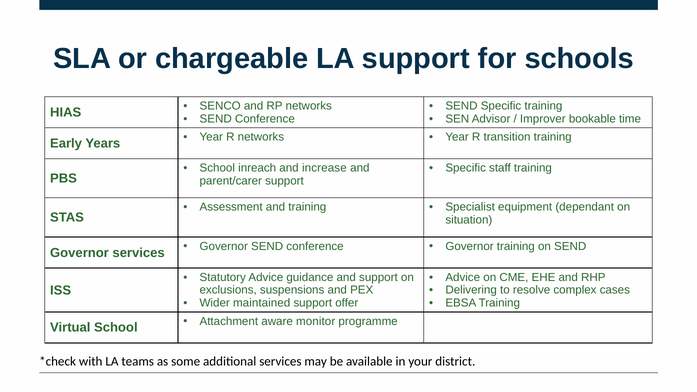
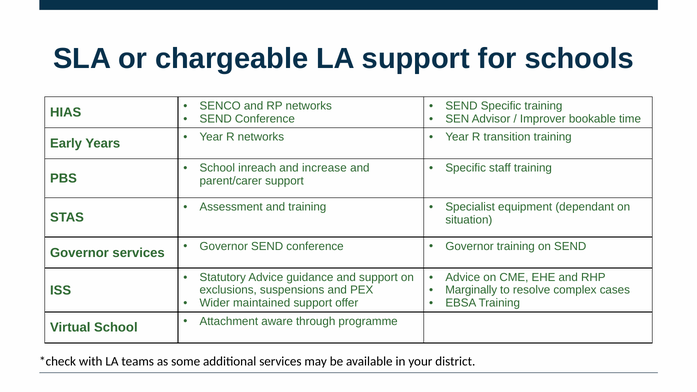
Delivering: Delivering -> Marginally (471, 290)
monitor: monitor -> through (316, 321)
